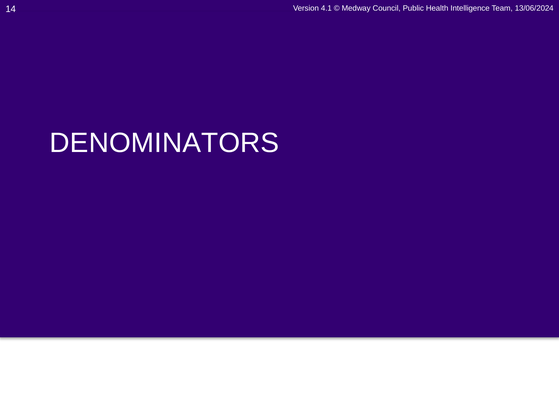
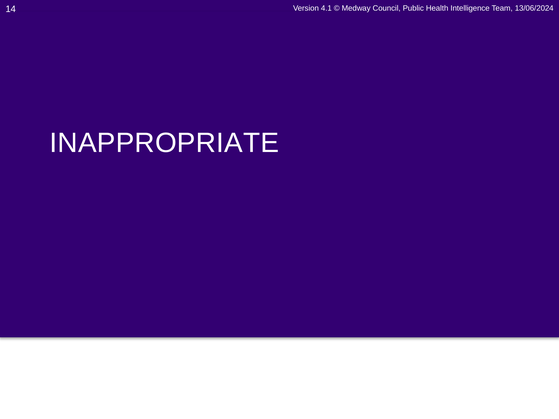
DENOMINATORS: DENOMINATORS -> INAPPROPRIATE (164, 143)
